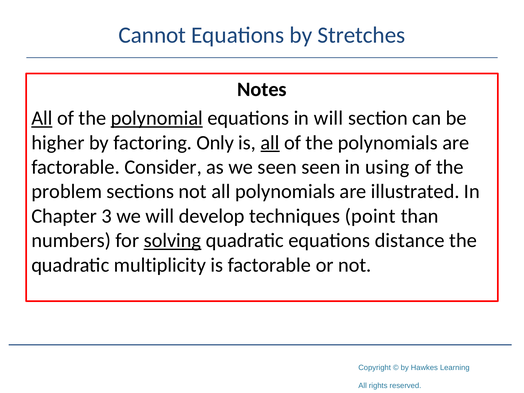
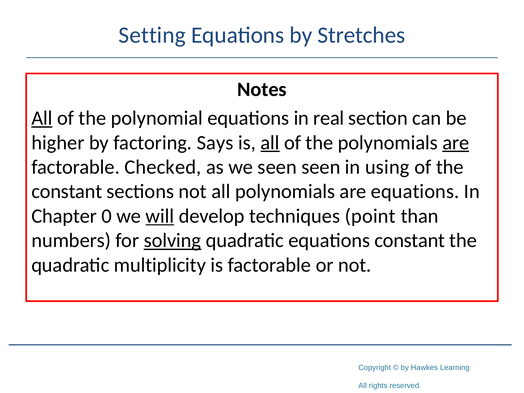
Cannot: Cannot -> Setting (152, 35)
polynomial underline: present -> none (157, 118)
in will: will -> real (329, 118)
Only: Only -> Says (215, 143)
are underline: none -> present (456, 143)
Consider: Consider -> Checked (163, 167)
problem: problem -> constant (67, 192)
are illustrated: illustrated -> equations (415, 192)
3: 3 -> 0 (107, 216)
will underline: none -> present (160, 216)
equations distance: distance -> constant (410, 240)
